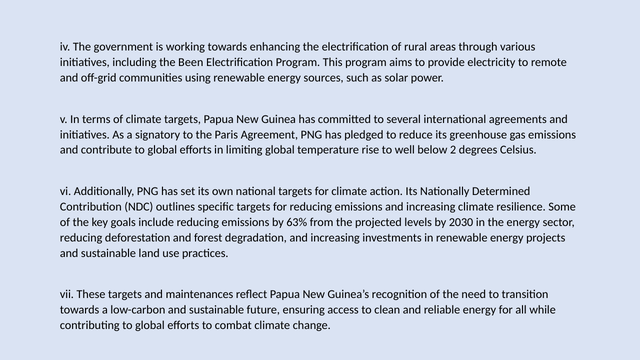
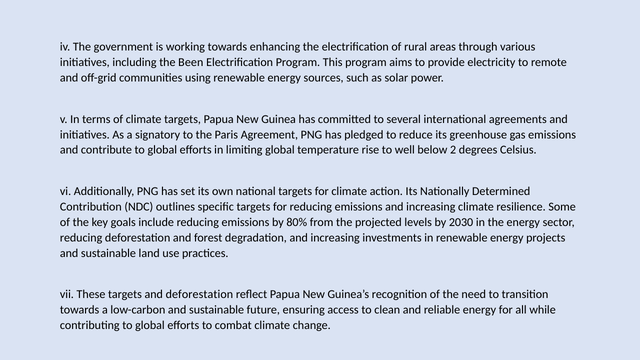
63%: 63% -> 80% (297, 222)
and maintenances: maintenances -> deforestation (199, 295)
